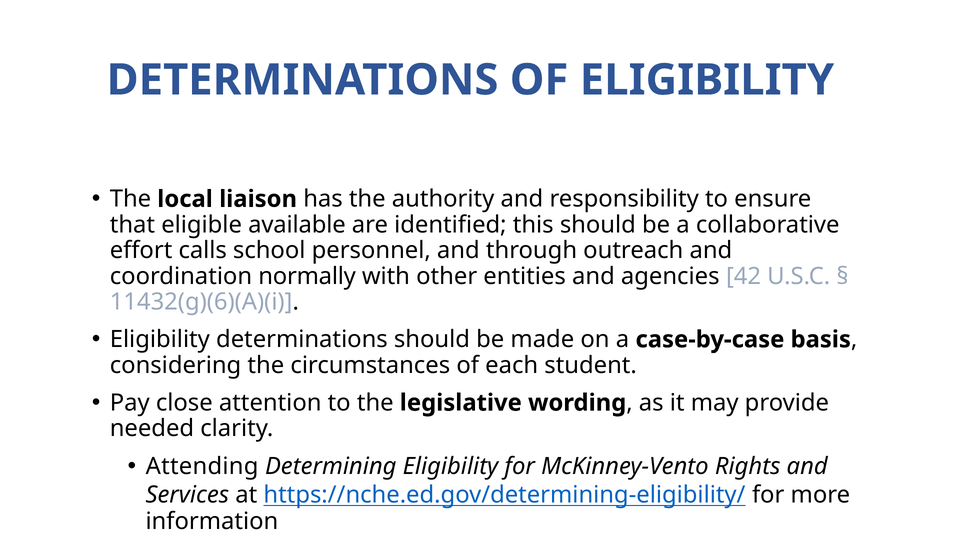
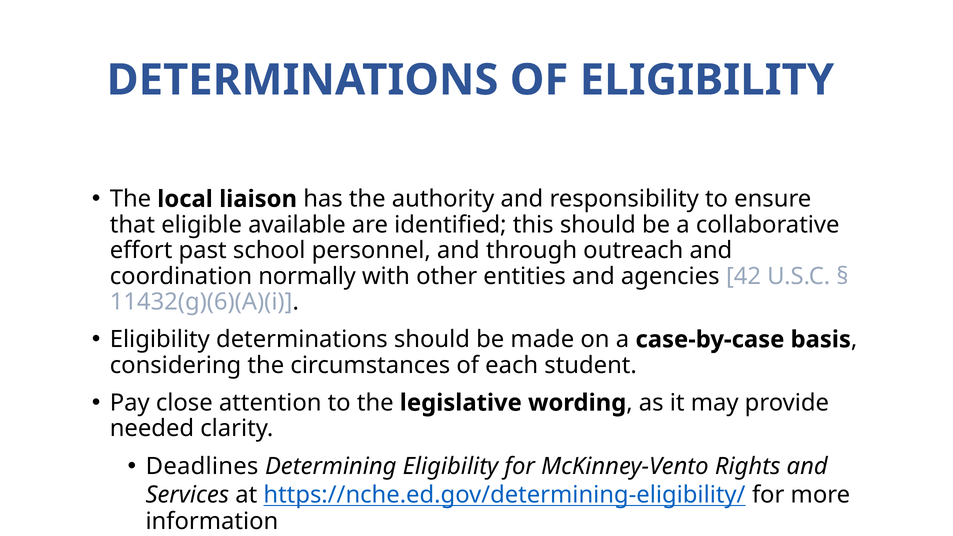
calls: calls -> past (203, 250)
Attending: Attending -> Deadlines (202, 466)
